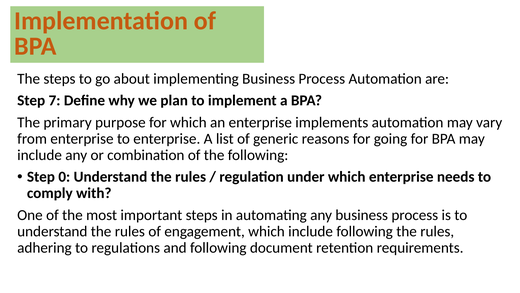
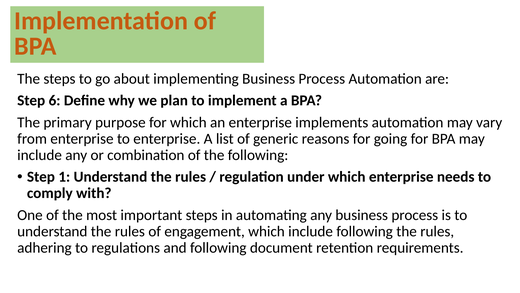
7: 7 -> 6 (55, 100)
0: 0 -> 1 (64, 177)
